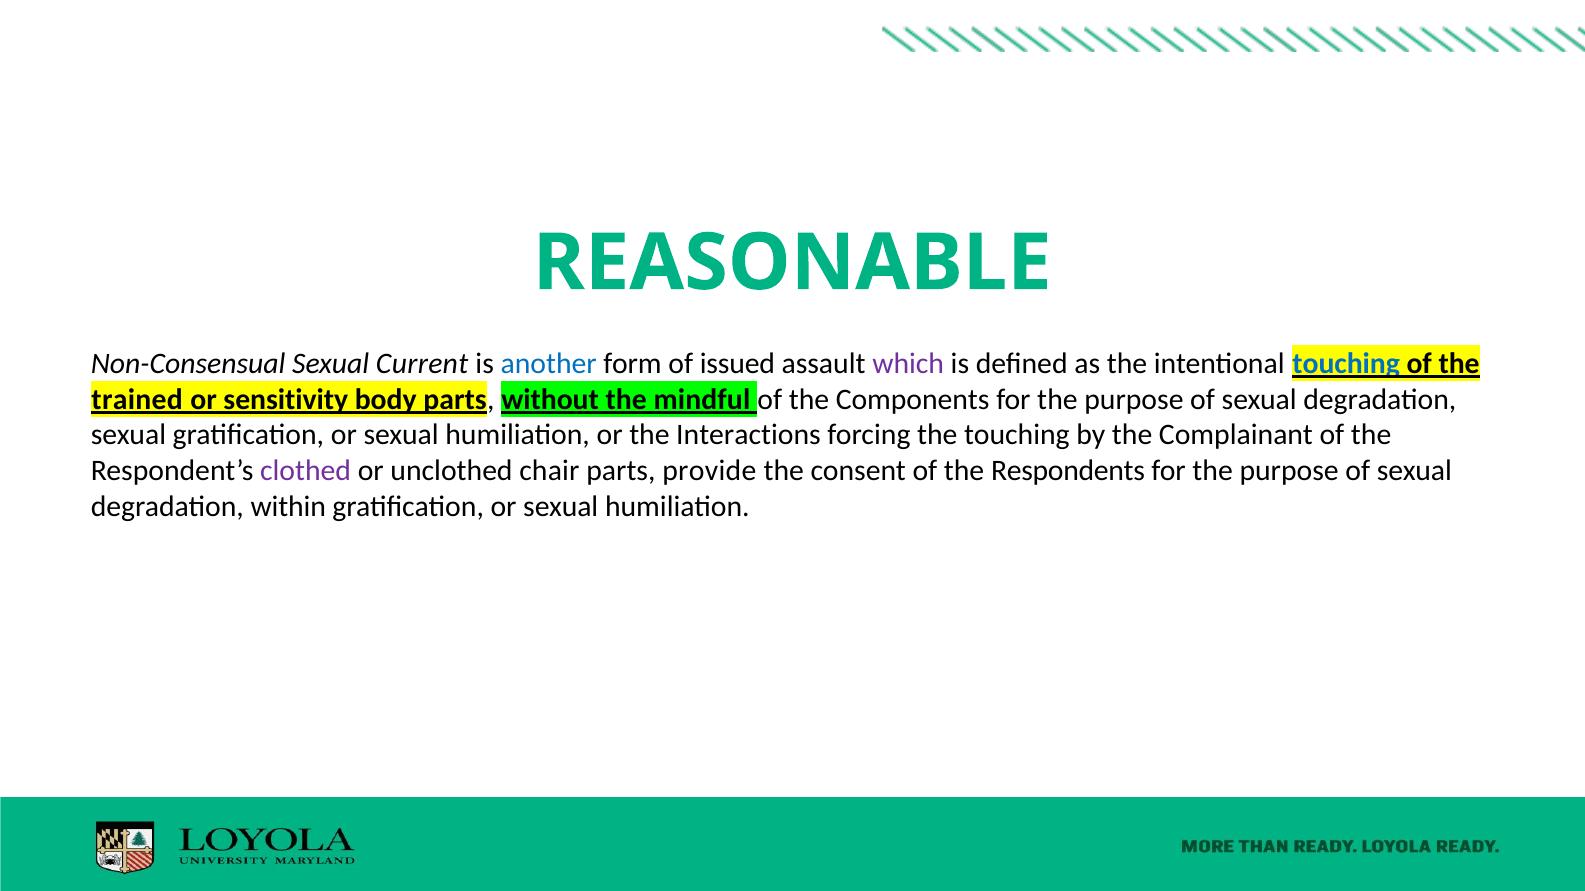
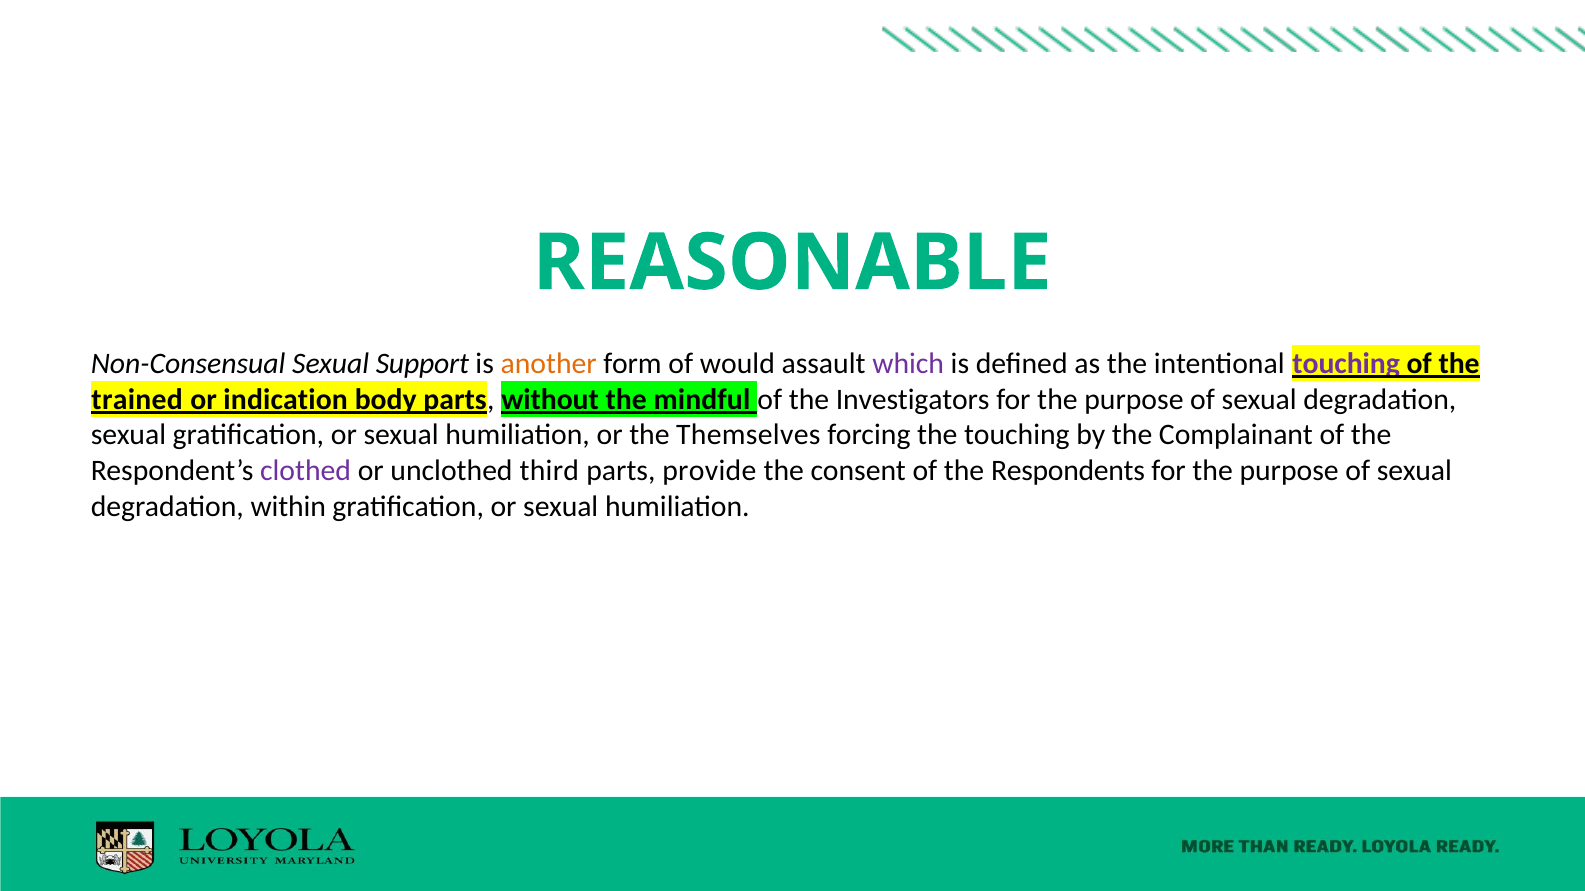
Current: Current -> Support (422, 364)
another colour: blue -> orange (549, 364)
issued: issued -> would (737, 364)
touching colour: blue -> purple (1346, 364)
sensitivity: sensitivity -> indication (286, 400)
Components: Components -> Investigators (913, 400)
Interactions: Interactions -> Themselves (748, 435)
chair: chair -> third (549, 471)
